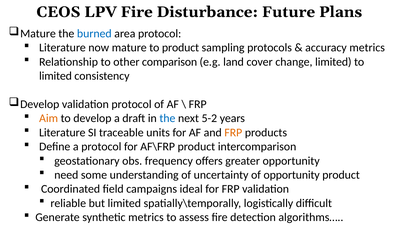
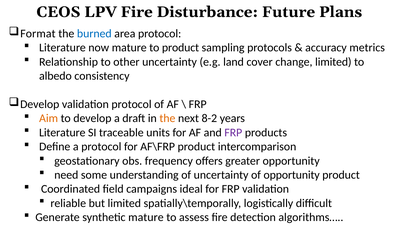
Mature: Mature -> Format (38, 34)
other comparison: comparison -> uncertainty (170, 62)
limited: limited -> albedo (55, 76)
the colour: blue -> orange (167, 119)
5-2: 5-2 -> 8-2 (209, 119)
FRP colour: orange -> purple (233, 133)
synthetic metrics: metrics -> mature (146, 218)
